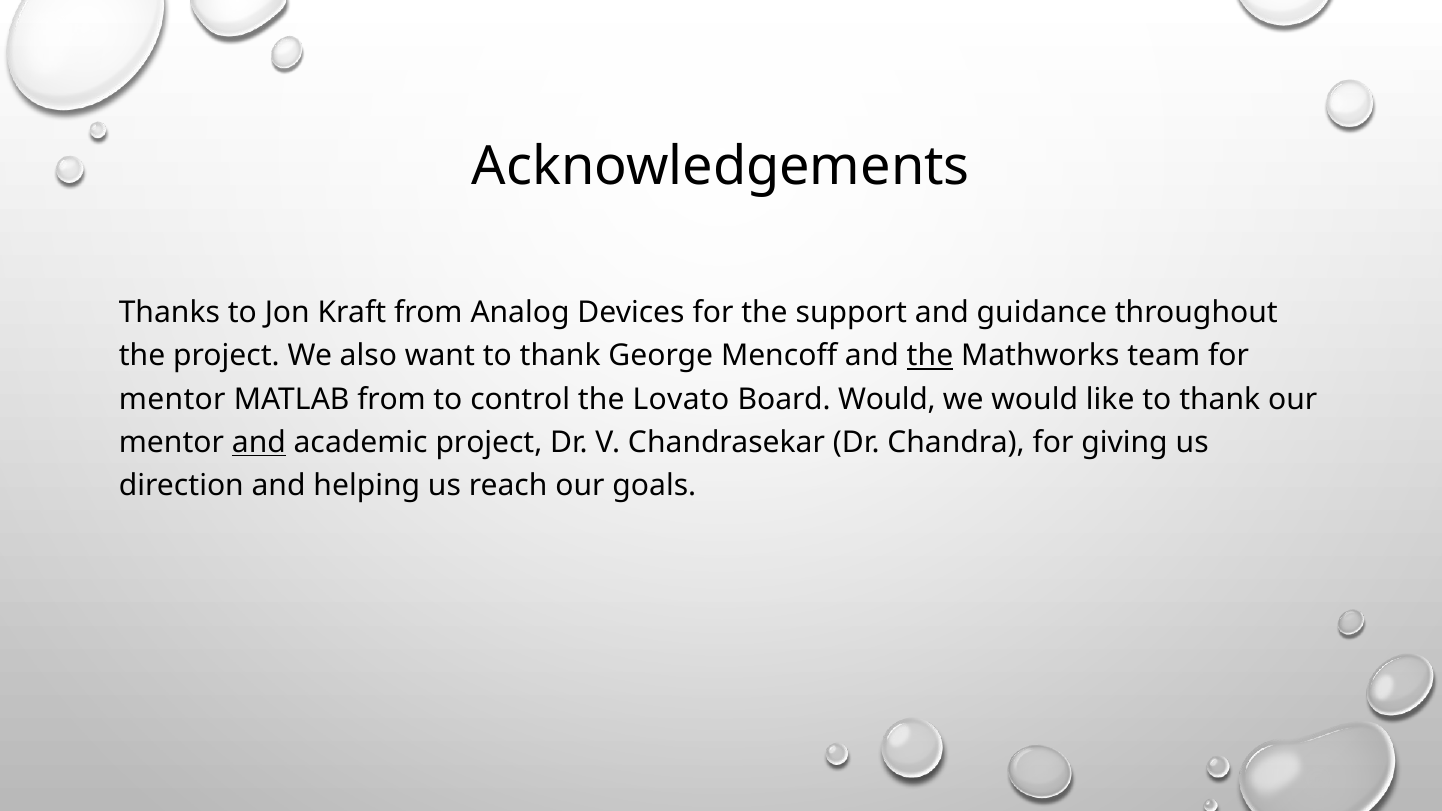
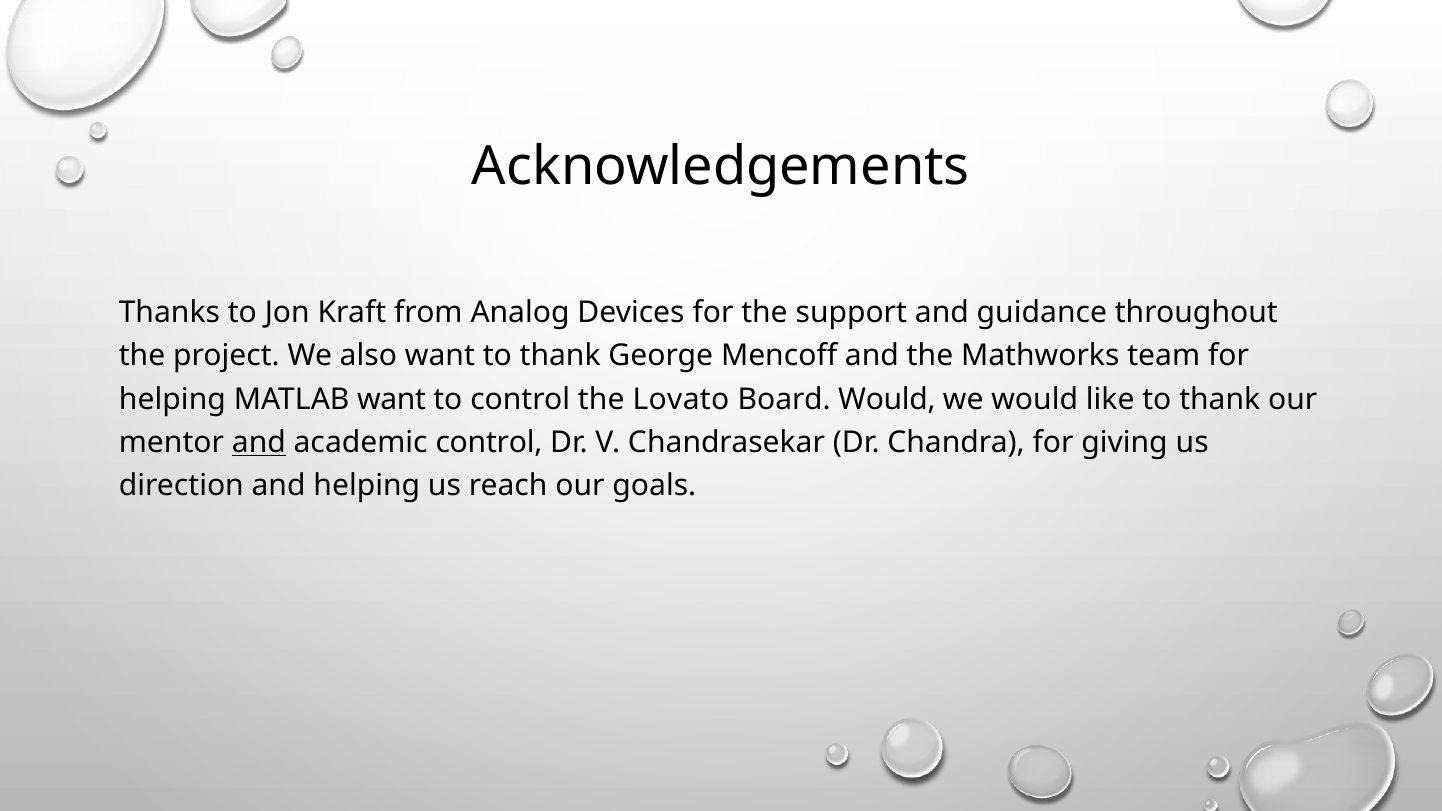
the underline: present -> none (930, 356)
mentor: mentor -> helping (172, 399)
MATLAB from: from -> want (392, 399)
academic project: project -> control (489, 443)
